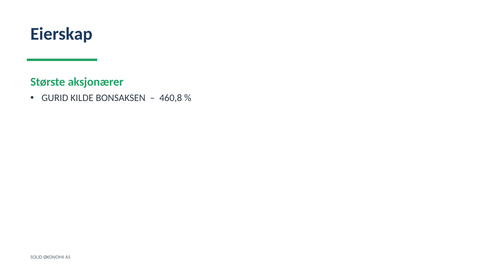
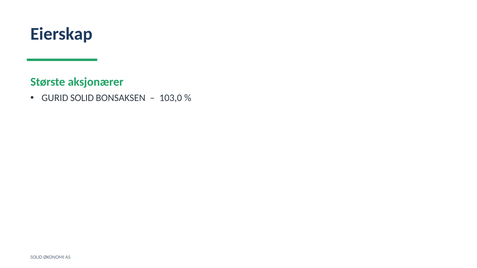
GURID KILDE: KILDE -> SOLID (82, 98)
460,8: 460,8 -> 103,0 (171, 98)
